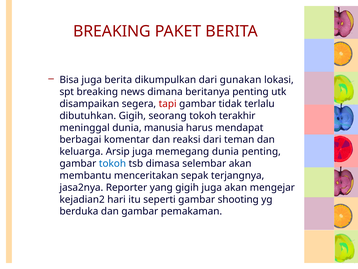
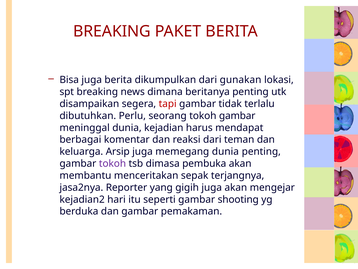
dibutuhkan Gigih: Gigih -> Perlu (132, 116)
tokoh terakhir: terakhir -> gambar (237, 116)
manusia: manusia -> kejadian (164, 127)
tokoh colour: blue -> purple (112, 163)
selembar: selembar -> pembuka (204, 163)
